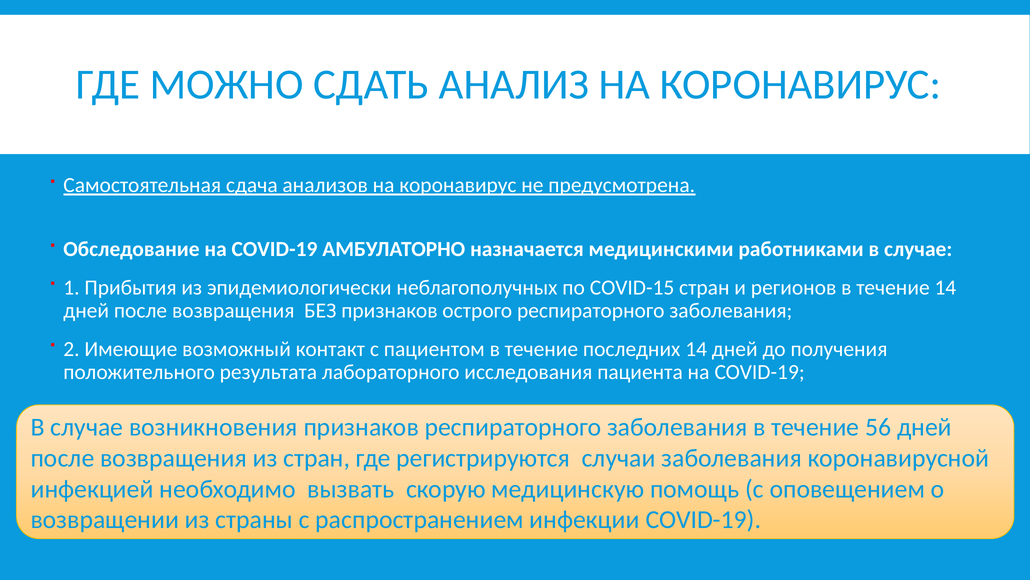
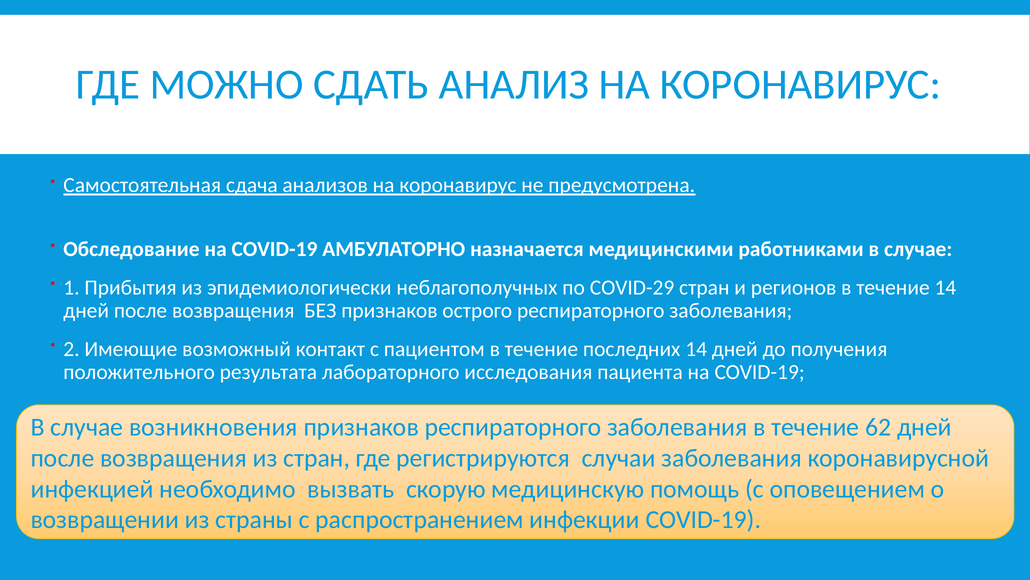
COVID-15: COVID-15 -> COVID-29 (632, 287)
56: 56 -> 62 (878, 427)
